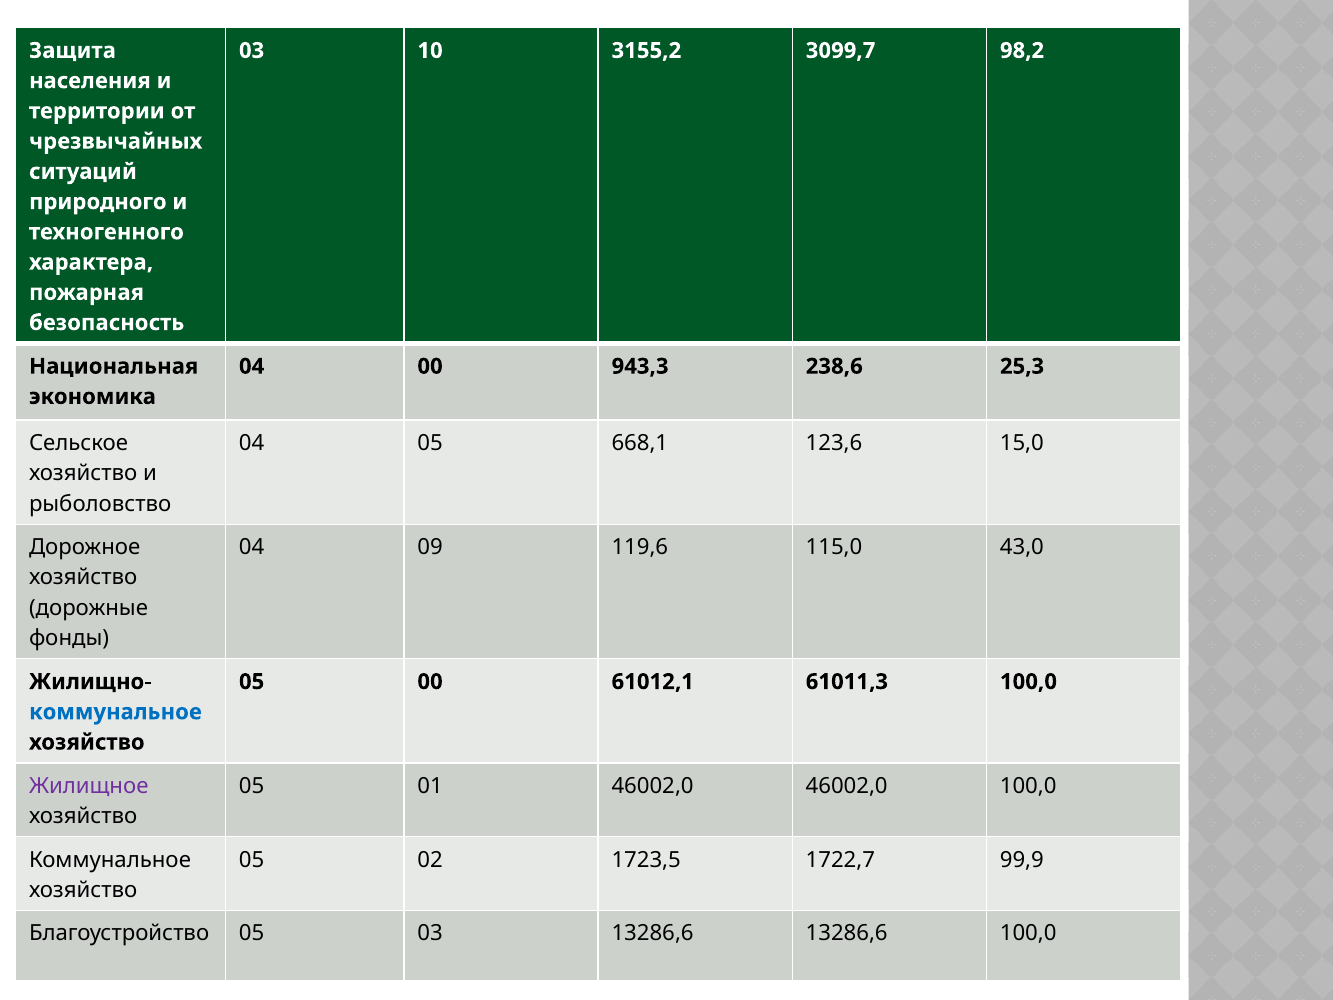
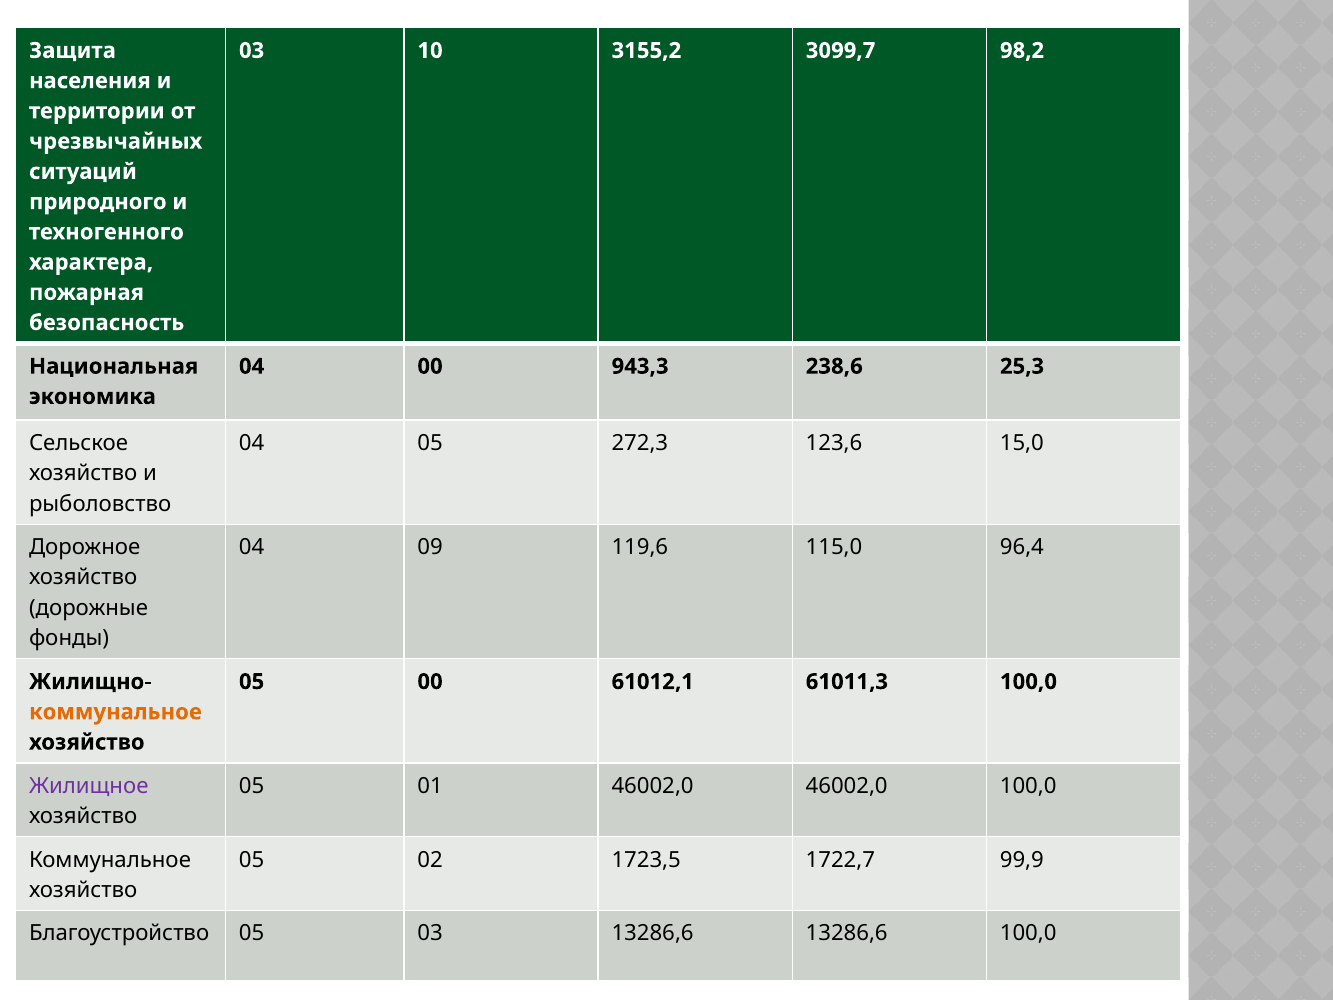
668,1: 668,1 -> 272,3 (640, 443)
43,0: 43,0 -> 96,4 (1022, 547)
коммунальное colour: blue -> orange (115, 712)
